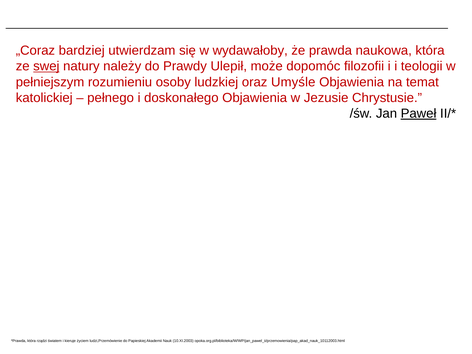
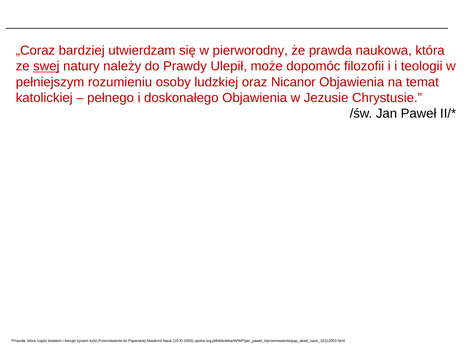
wydawałoby: wydawałoby -> pierworodny (250, 51)
Umyśle: Umyśle -> Nicanor (293, 82)
Paweł underline: present -> none (419, 114)
